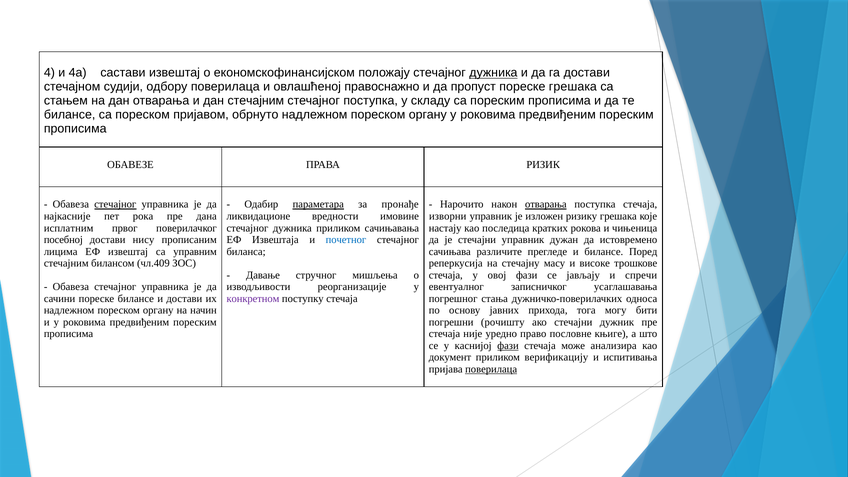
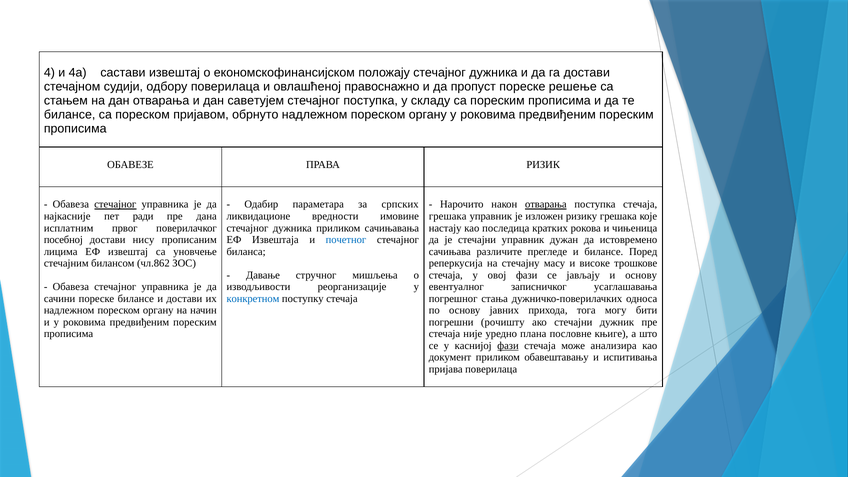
дужника underline: present -> none (493, 73)
пореске грешака: грешака -> решење (573, 87)
дан стечајним: стечајним -> саветујем (256, 101)
параметара underline: present -> none (318, 204)
пронађе: пронађе -> српских (400, 204)
рока: рока -> ради (143, 216)
изворни: изворни -> грешака (448, 216)
управним: управним -> уновчење (195, 252)
чл.409: чл.409 -> чл.862 (153, 263)
и спречи: спречи -> основу (641, 275)
конкретном colour: purple -> blue (253, 299)
право: право -> плана (533, 334)
верификацију: верификацију -> обавештавању (556, 357)
поверилаца underline: present -> none (491, 369)
